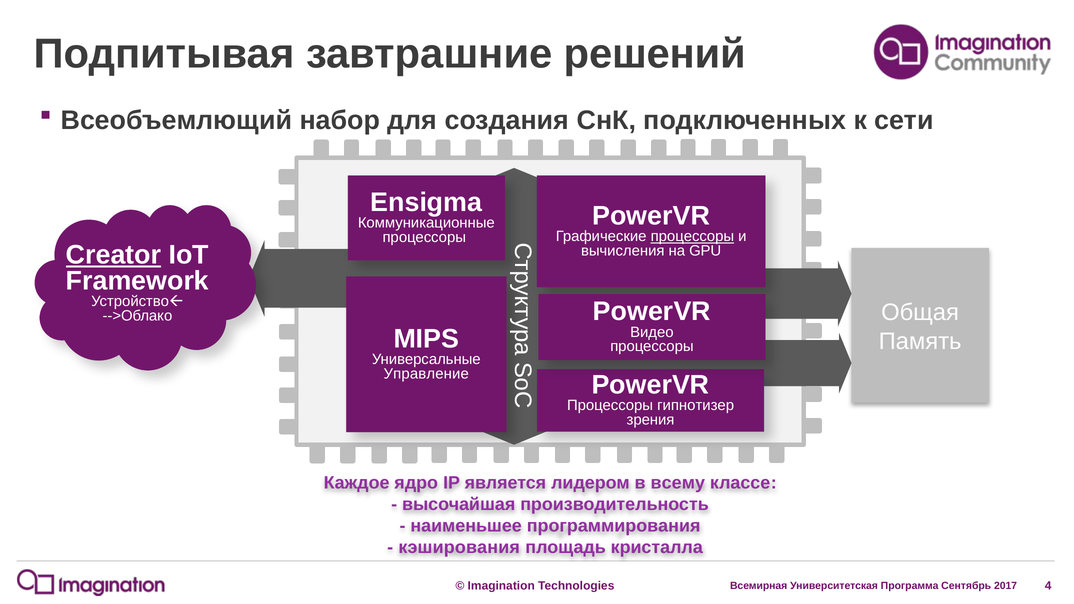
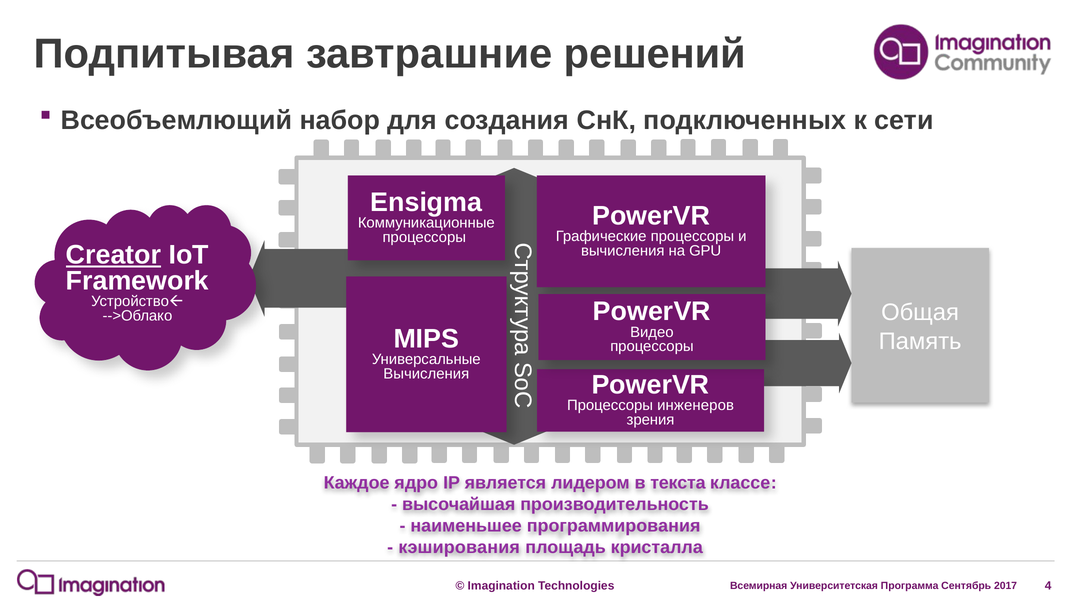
процессоры underline: present -> none (692, 236)
Управление: Управление -> Вычисления (426, 374)
гипнотизер: гипнотизер -> инженеров (696, 406)
всему: всему -> текста (678, 483)
